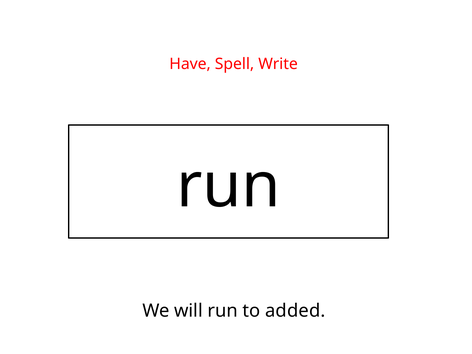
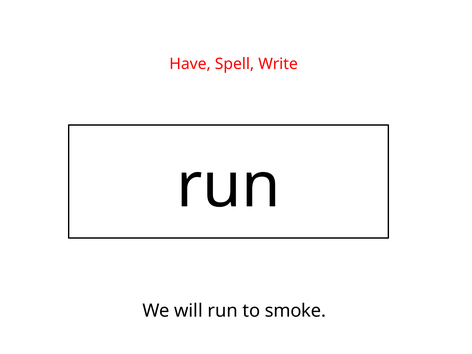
added: added -> smoke (295, 311)
